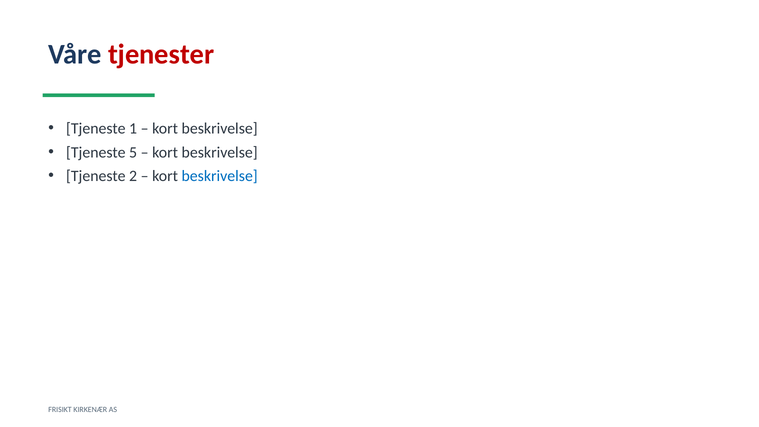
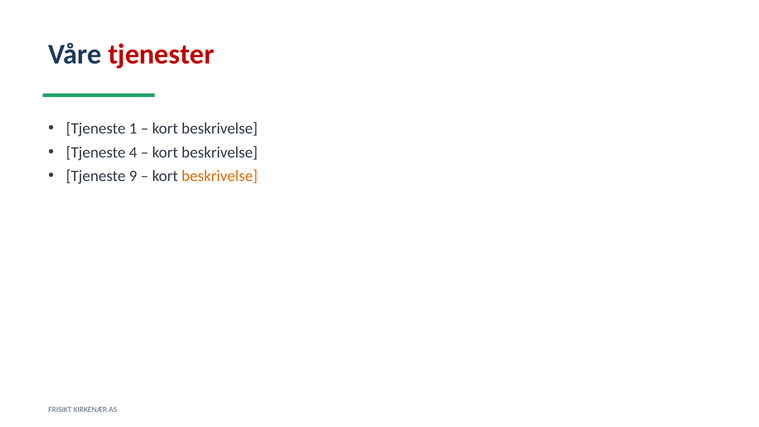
5: 5 -> 4 (133, 152)
2: 2 -> 9 (133, 176)
beskrivelse colour: blue -> orange (220, 176)
